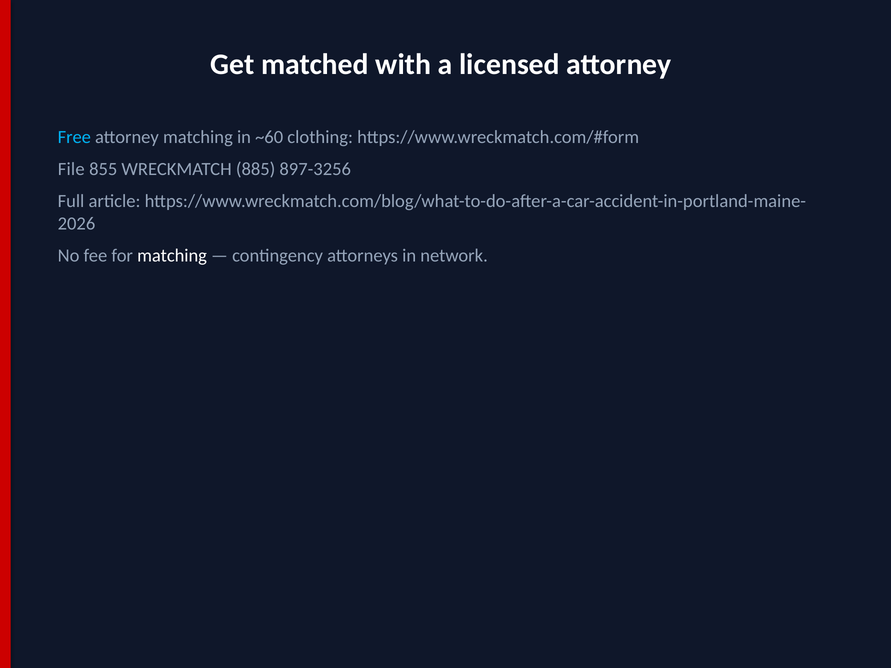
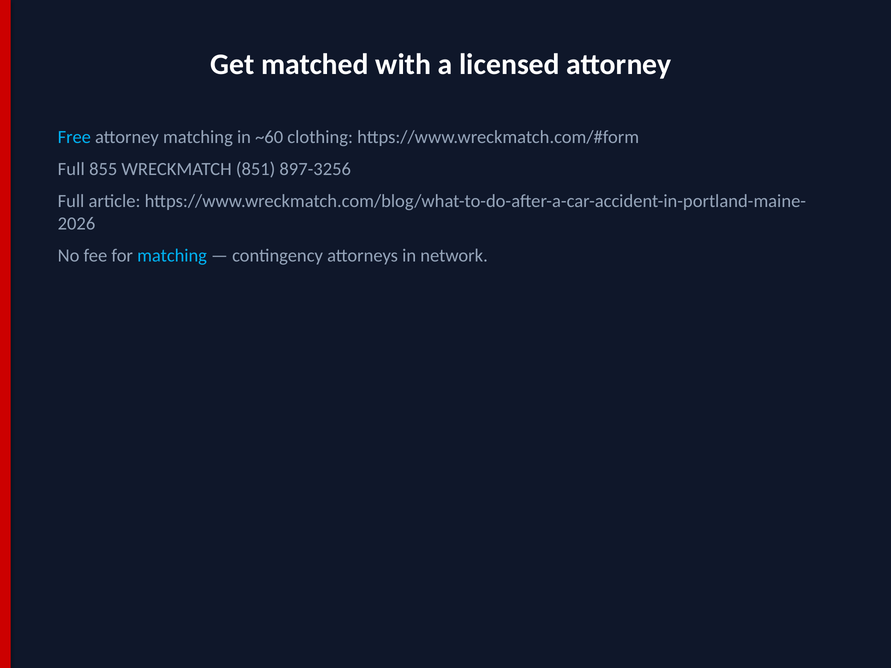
File: File -> Full (71, 169)
885: 885 -> 851 (256, 169)
matching colour: white -> light blue (172, 256)
